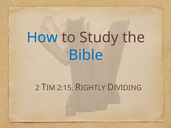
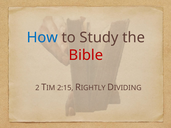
Bible colour: blue -> red (86, 55)
